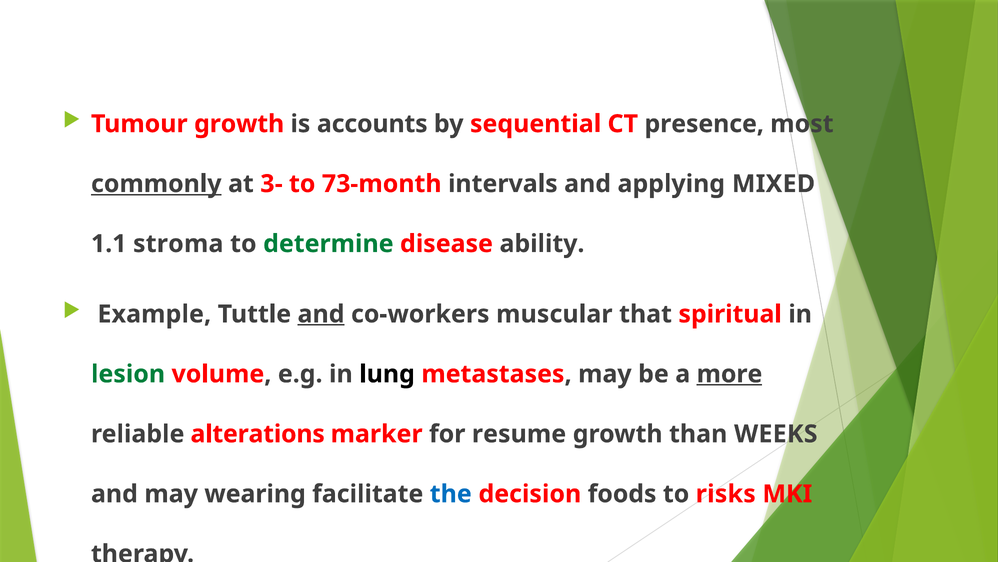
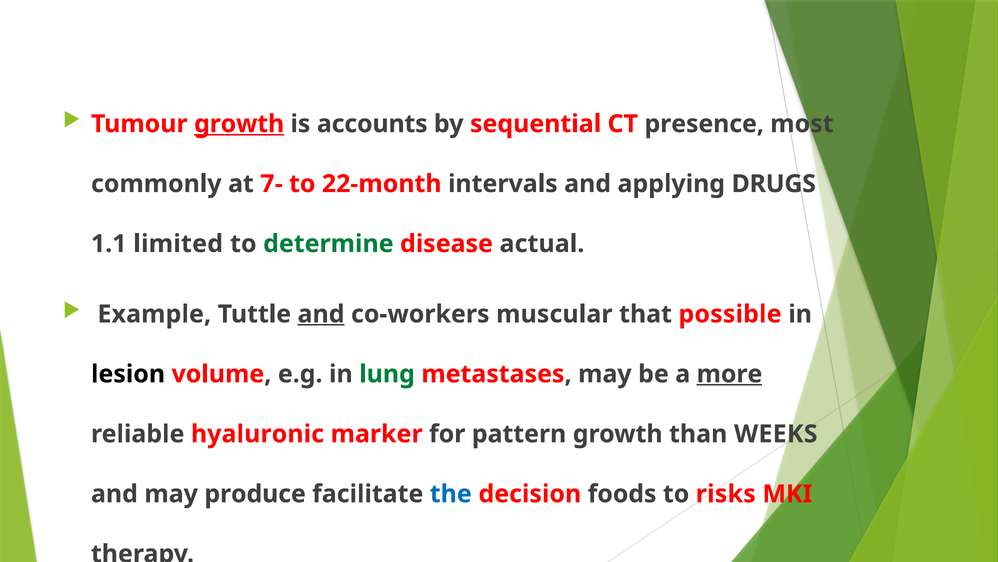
growth underline: none -> present (239, 124)
commonly underline: present -> none (156, 184)
3-: 3- -> 7- (271, 184)
73-month: 73-month -> 22-month (382, 184)
MIXED: MIXED -> DRUGS (774, 184)
stroma: stroma -> limited (178, 244)
ability: ability -> actual (542, 244)
spiritual: spiritual -> possible (730, 314)
lesion colour: green -> black (128, 374)
lung colour: black -> green (387, 374)
alterations: alterations -> hyaluronic (257, 434)
resume: resume -> pattern (519, 434)
wearing: wearing -> produce (255, 493)
